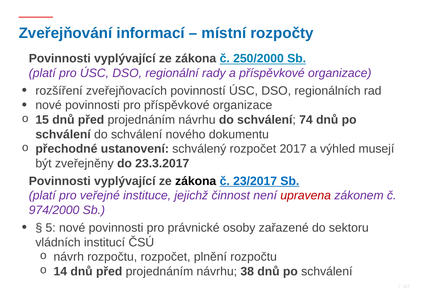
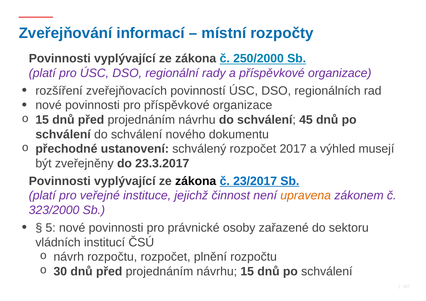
74: 74 -> 45 (306, 120)
upravena colour: red -> orange (306, 196)
974/2000: 974/2000 -> 323/2000 (54, 210)
14: 14 -> 30 (60, 272)
návrhu 38: 38 -> 15 (247, 272)
